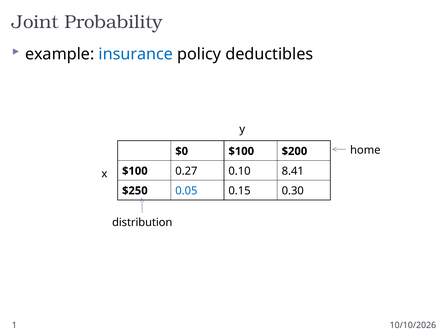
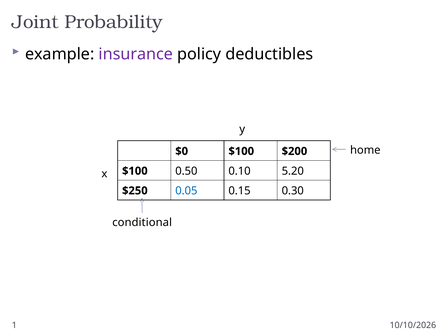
insurance colour: blue -> purple (136, 54)
0.27: 0.27 -> 0.50 (186, 171)
8.41: 8.41 -> 5.20 (293, 171)
distribution: distribution -> conditional (142, 222)
